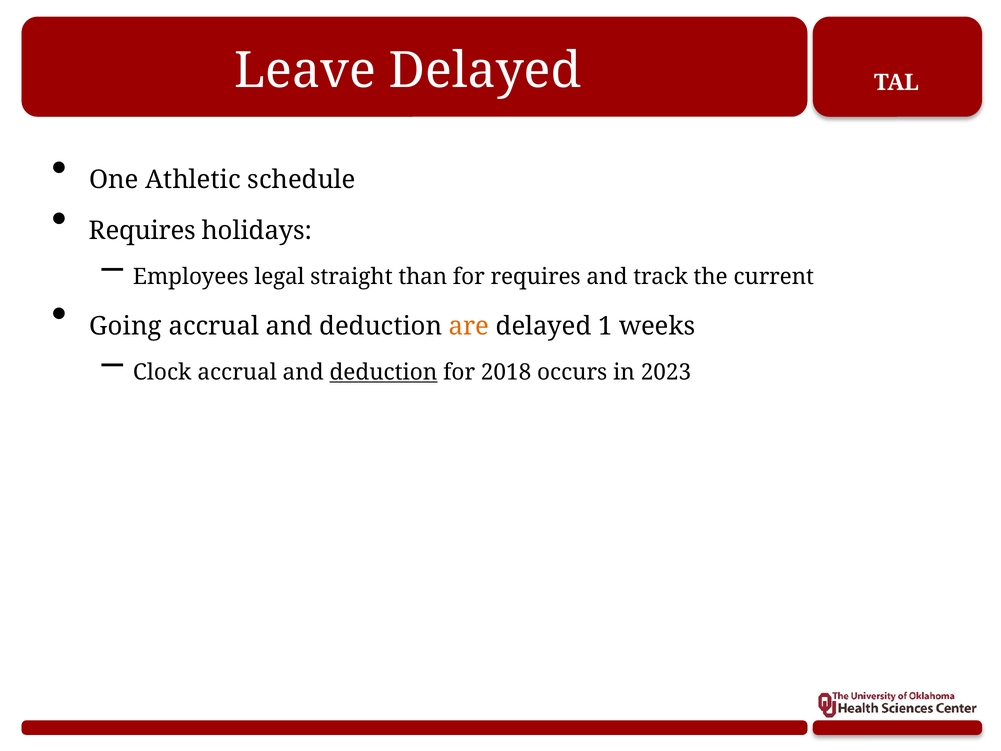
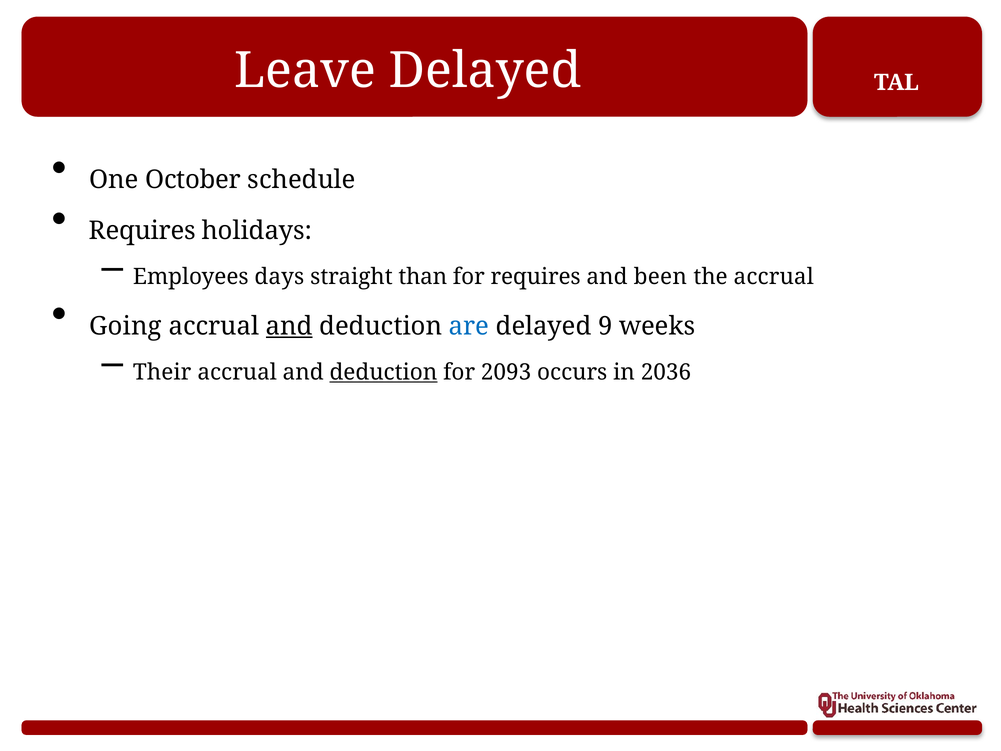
Athletic: Athletic -> October (193, 180)
legal: legal -> days (279, 277)
track: track -> been (660, 277)
the current: current -> accrual (774, 277)
and underline: none -> present (289, 326)
are colour: orange -> blue (469, 326)
1: 1 -> 9 (605, 326)
Clock: Clock -> Their (162, 372)
2018: 2018 -> 2093 (506, 372)
2023: 2023 -> 2036 (666, 372)
